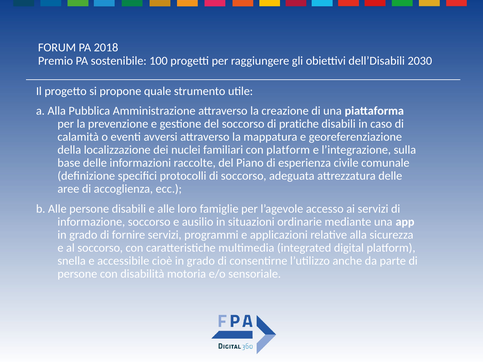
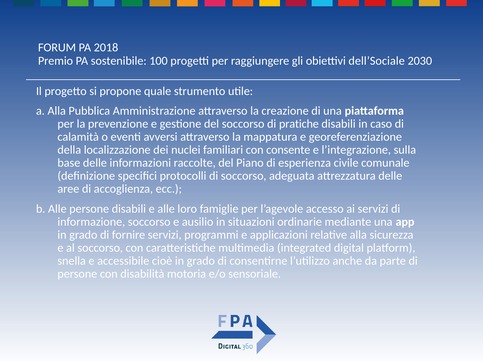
dell’Disabili: dell’Disabili -> dell’Sociale (377, 61)
con platform: platform -> consente (288, 150)
